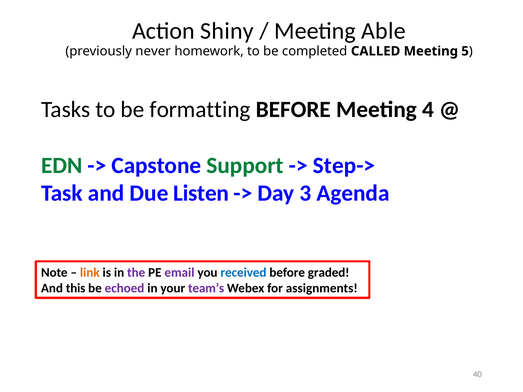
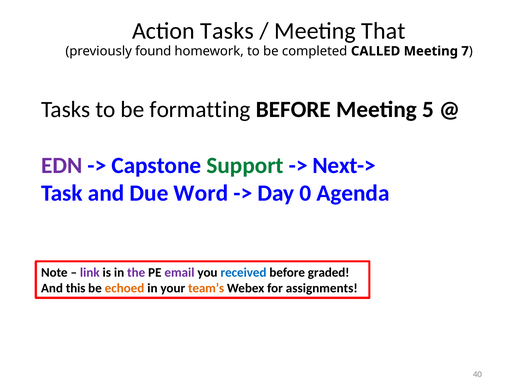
Action Shiny: Shiny -> Tasks (227, 31)
Able: Able -> That (383, 31)
never: never -> found (153, 51)
5: 5 -> 7 (465, 51)
4: 4 -> 5 (428, 110)
EDN colour: green -> purple (62, 165)
Step->: Step-> -> Next-> (344, 165)
Listen: Listen -> Word (201, 193)
3: 3 -> 0 (305, 193)
link colour: orange -> purple (90, 273)
echoed colour: purple -> orange (125, 289)
team’s colour: purple -> orange (206, 289)
